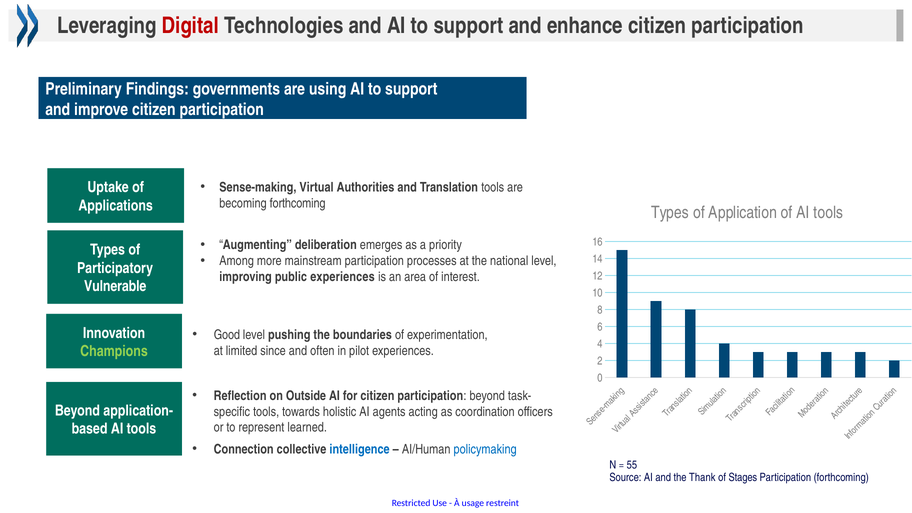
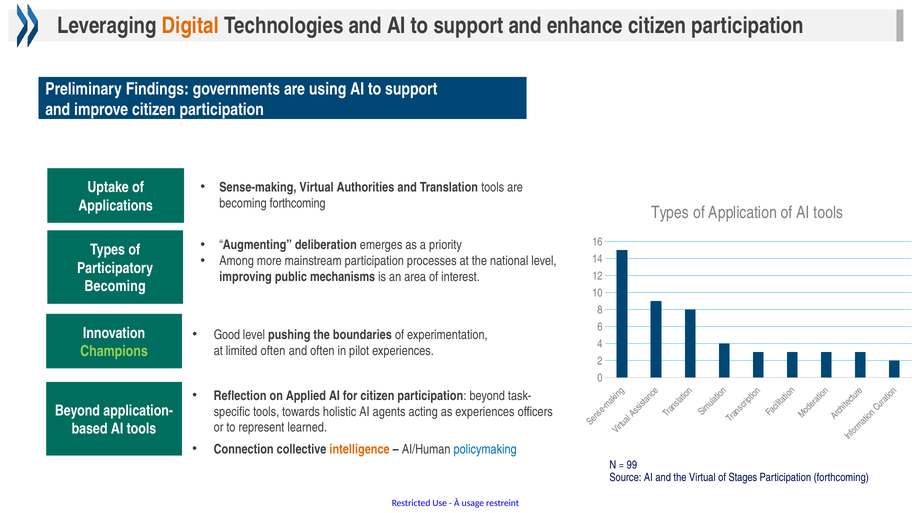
Digital colour: red -> orange (190, 26)
public experiences: experiences -> mechanisms (343, 277)
Vulnerable: Vulnerable -> Becoming (115, 286)
limited since: since -> often (273, 351)
Outside: Outside -> Applied (306, 396)
as coordination: coordination -> experiences (485, 412)
intelligence colour: blue -> orange (360, 449)
55: 55 -> 99 (632, 465)
the Thank: Thank -> Virtual (702, 477)
